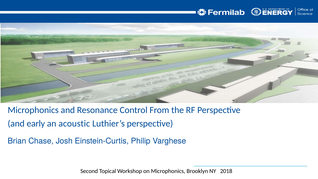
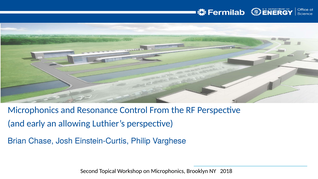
acoustic: acoustic -> allowing (74, 123)
